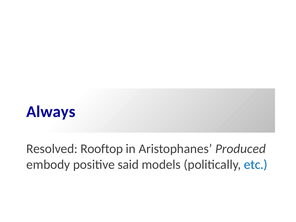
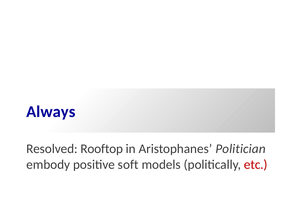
Produced: Produced -> Politician (241, 149)
said: said -> soft (128, 165)
etc colour: blue -> red (256, 165)
